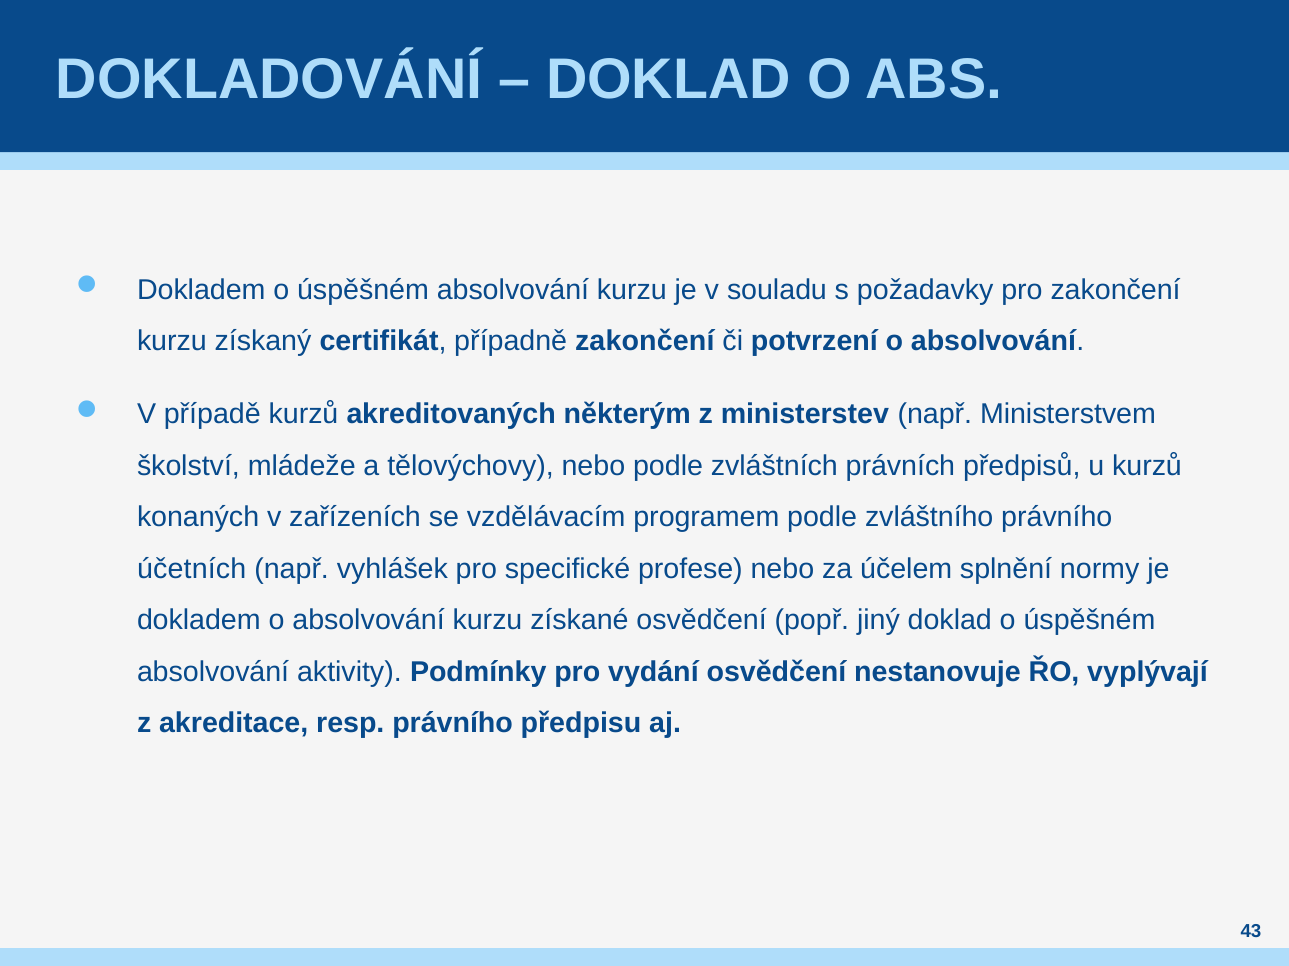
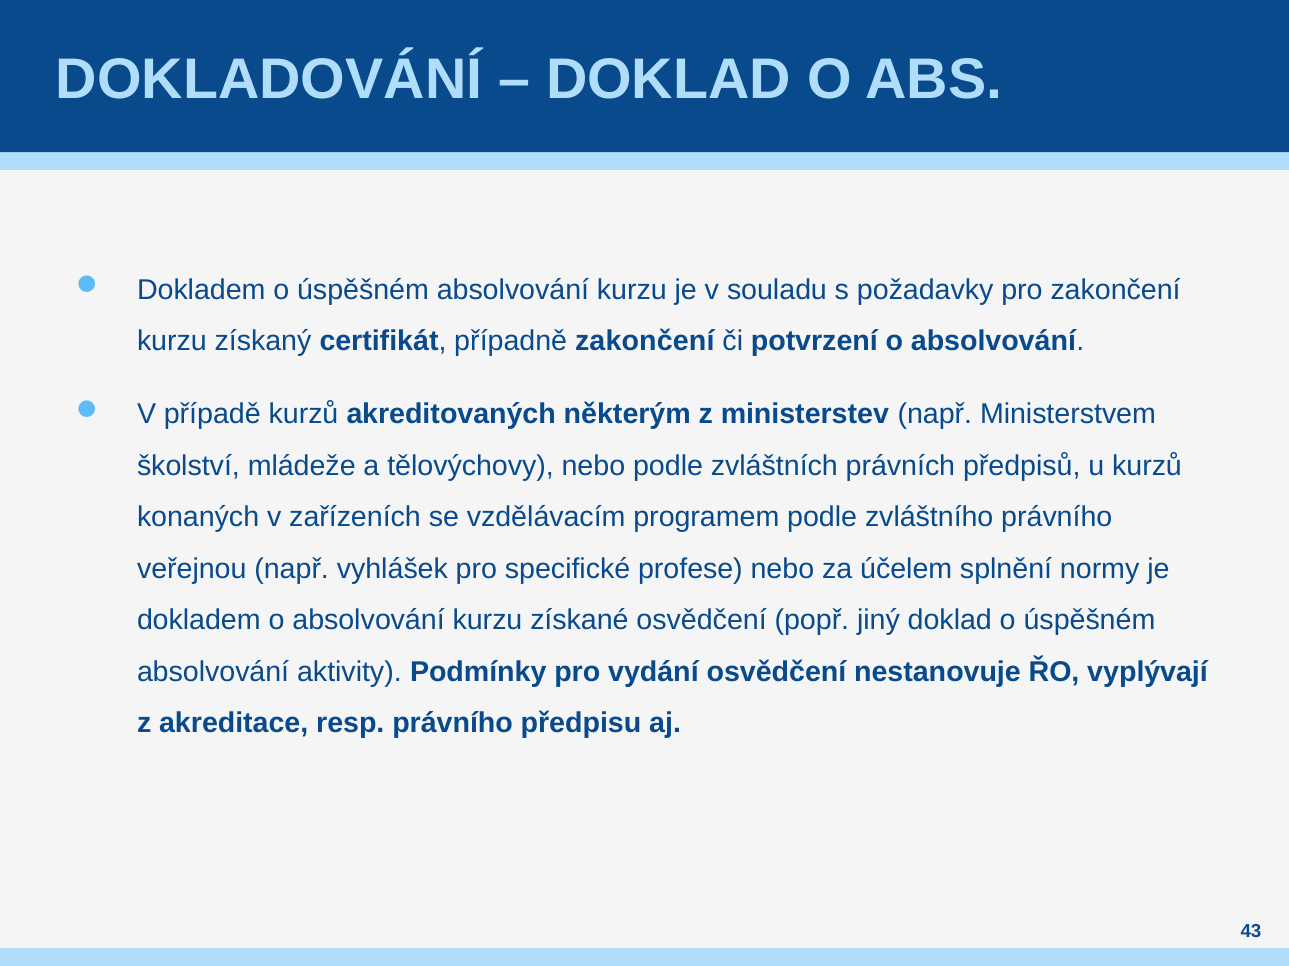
účetních: účetních -> veřejnou (192, 569)
